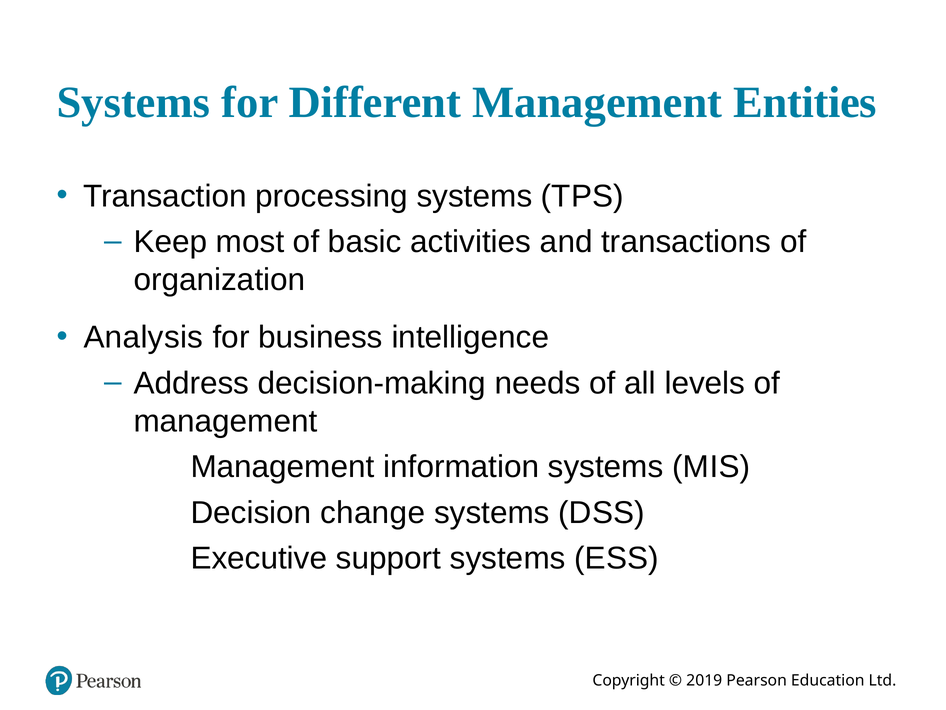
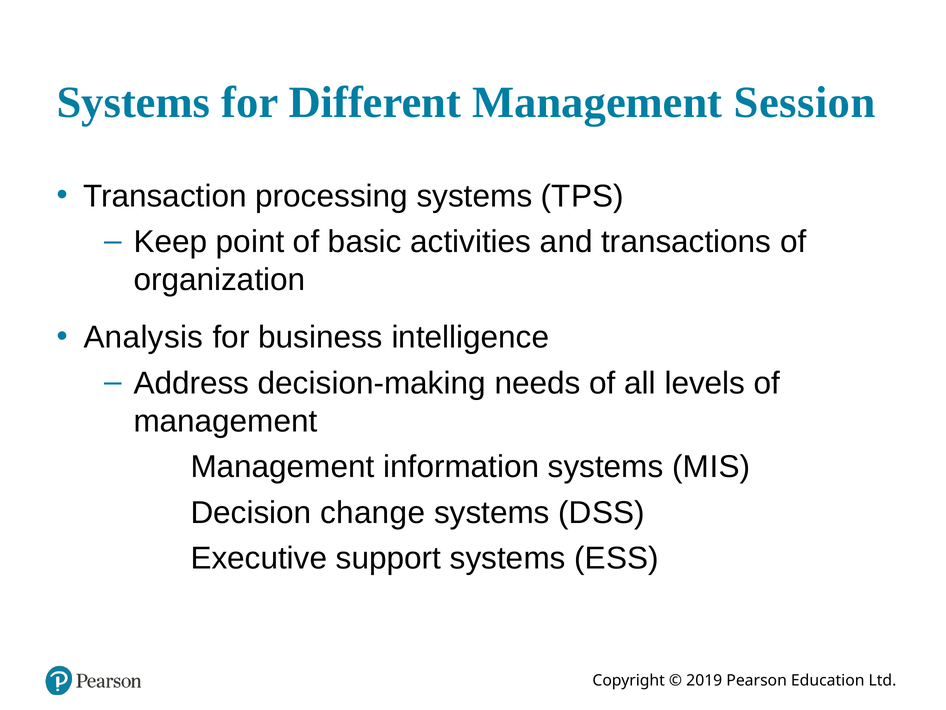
Entities: Entities -> Session (805, 103)
most: most -> point (250, 242)
